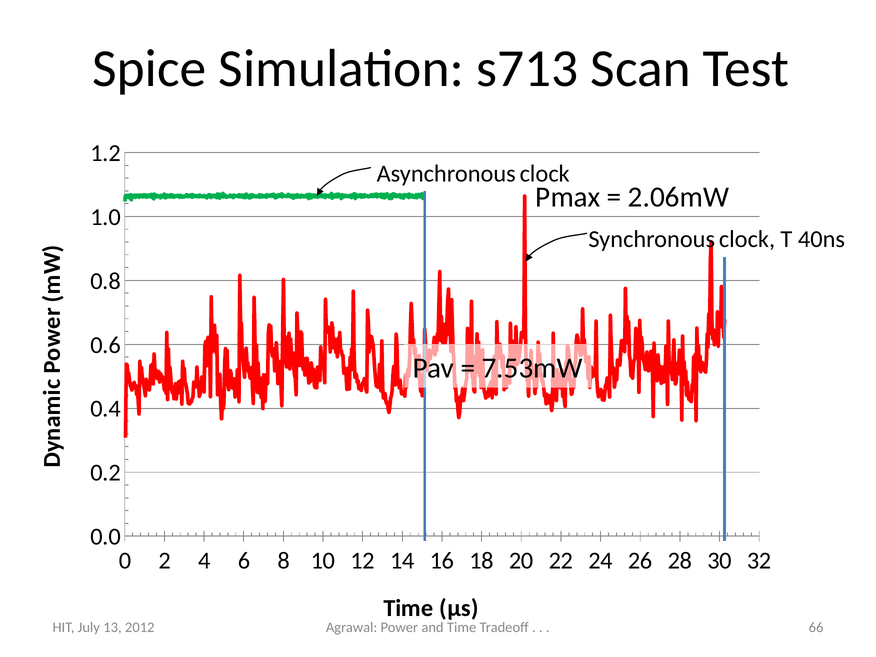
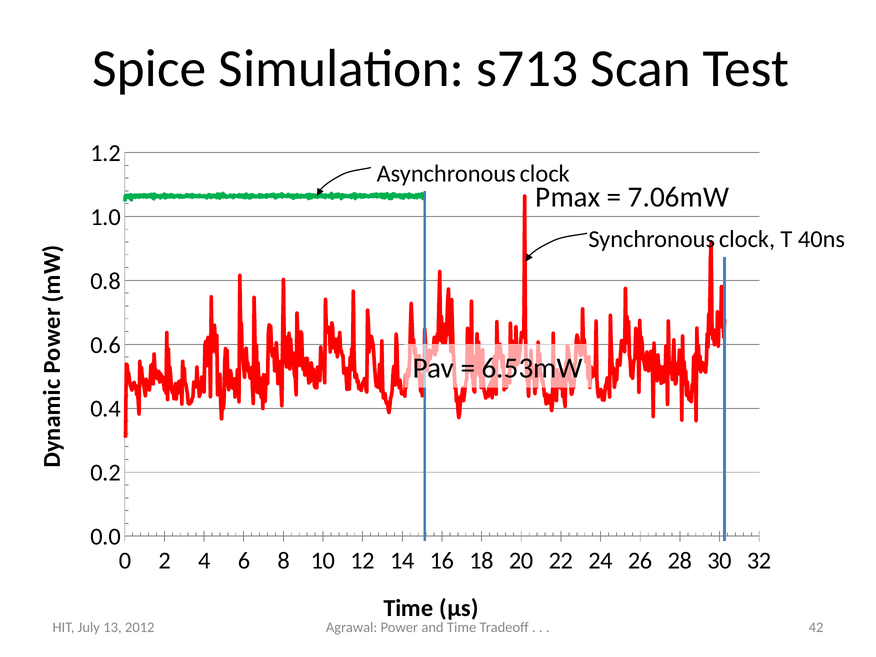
2.06mW: 2.06mW -> 7.06mW (678, 197)
7.53mW: 7.53mW -> 6.53mW (532, 368)
66: 66 -> 42 (816, 627)
